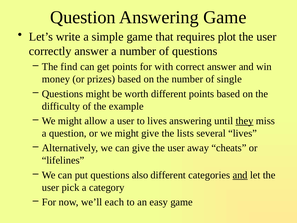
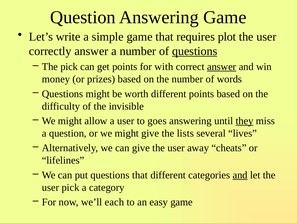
questions underline: none -> present (195, 51)
The find: find -> pick (69, 67)
answer underline: none -> present (222, 67)
single: single -> words (229, 79)
example: example -> invisible (126, 106)
to lives: lives -> goes (157, 121)
questions also: also -> that (140, 175)
